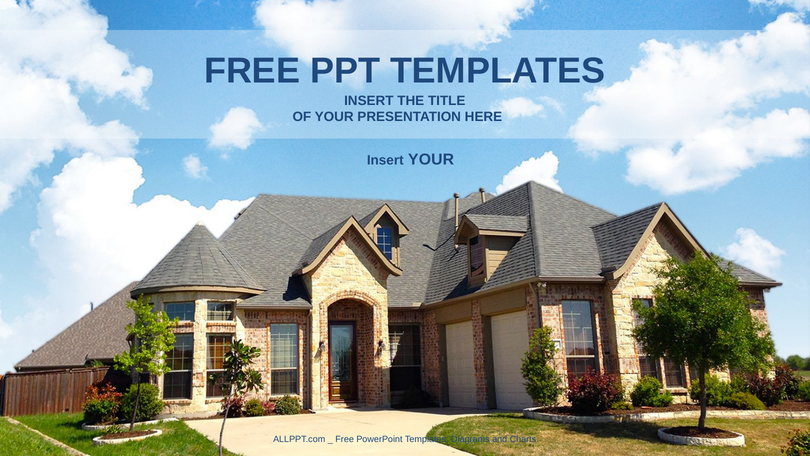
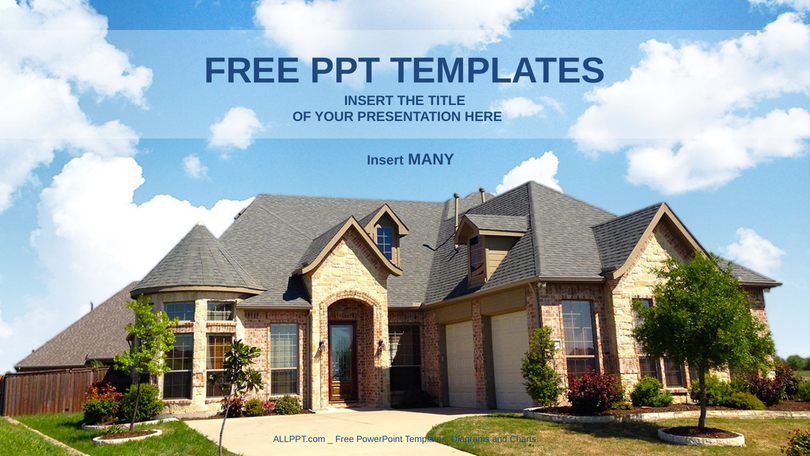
Insert YOUR: YOUR -> MANY (431, 159)
